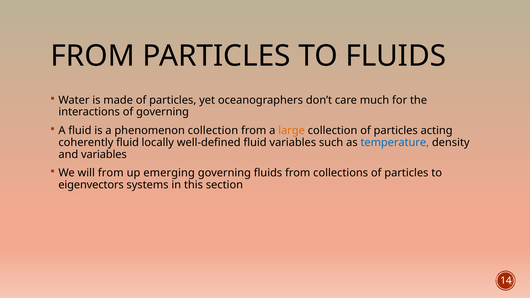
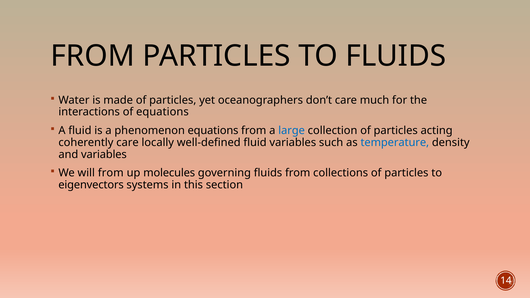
of governing: governing -> equations (162, 112)
phenomenon collection: collection -> equations (213, 131)
large colour: orange -> blue (292, 131)
coherently fluid: fluid -> care (127, 143)
emerging: emerging -> molecules (169, 173)
